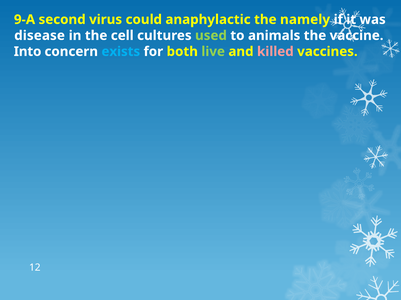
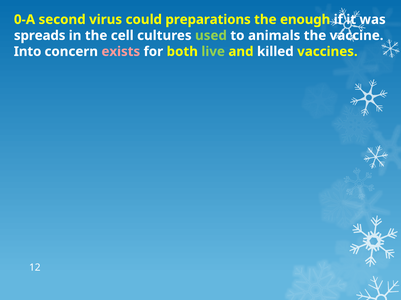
9-A: 9-A -> 0-A (25, 20)
anaphylactic: anaphylactic -> preparations (208, 20)
namely: namely -> enough (305, 20)
disease: disease -> spreads (40, 36)
exists colour: light blue -> pink (121, 52)
killed colour: pink -> white (275, 52)
